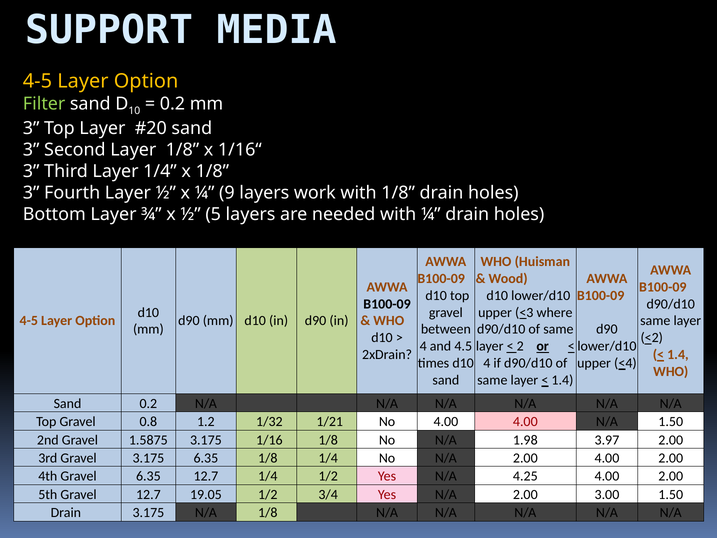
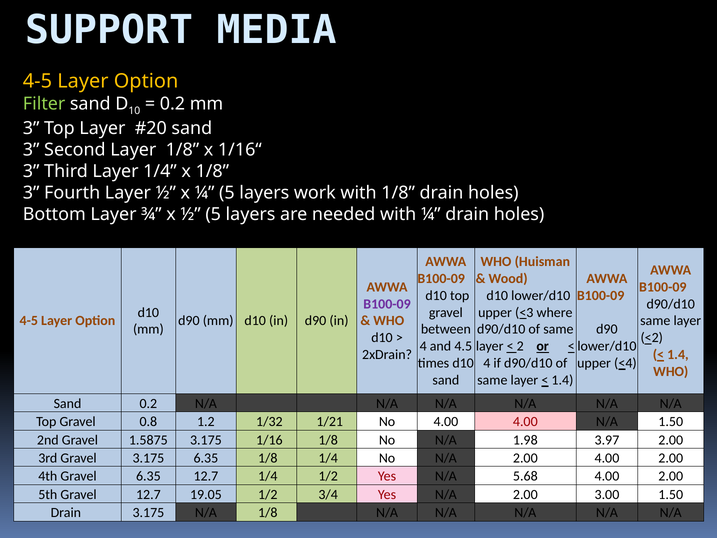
¼ 9: 9 -> 5 (227, 193)
B100-09 colour: black -> purple (387, 304)
4.25: 4.25 -> 5.68 (525, 476)
